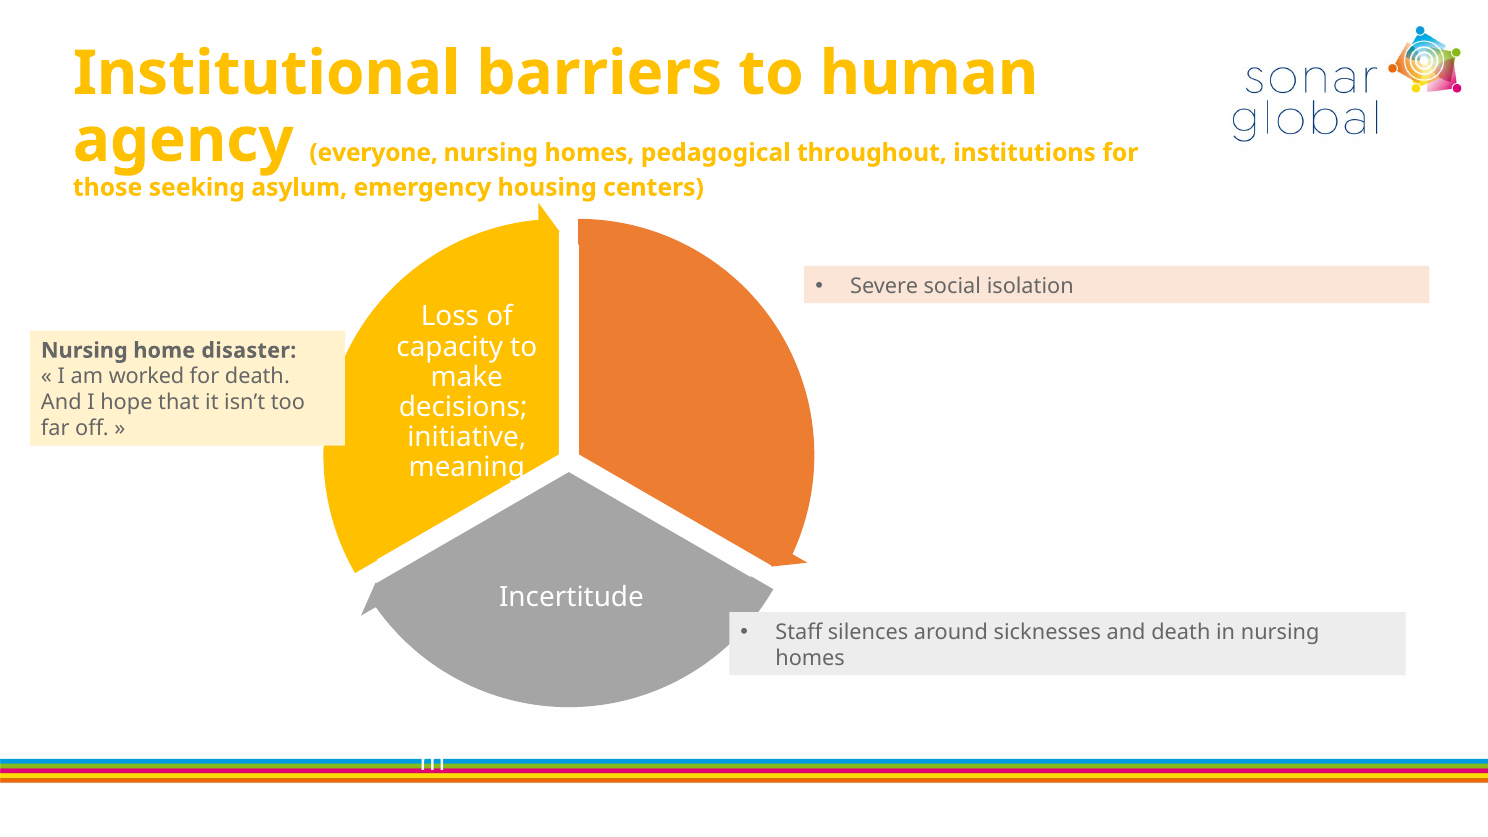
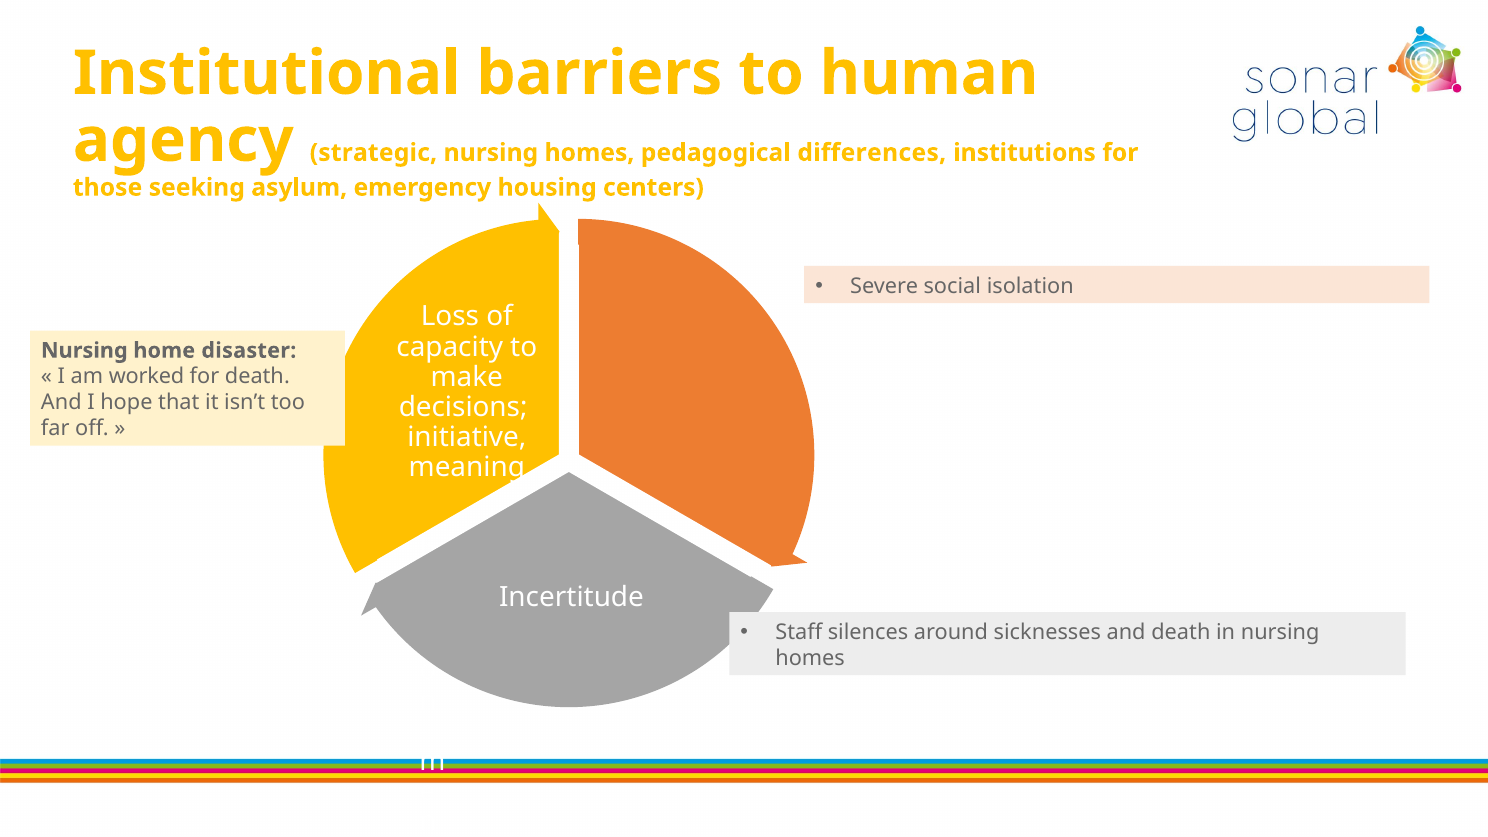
everyone: everyone -> strategic (373, 153)
throughout: throughout -> differences (872, 153)
